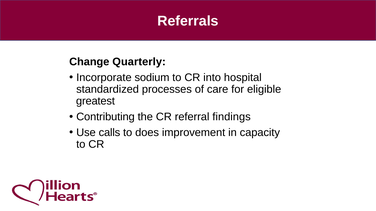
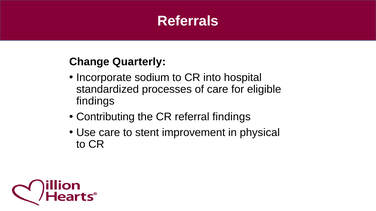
greatest: greatest -> findings (95, 101)
Use calls: calls -> care (109, 133)
does: does -> stent (147, 133)
capacity: capacity -> physical (260, 133)
